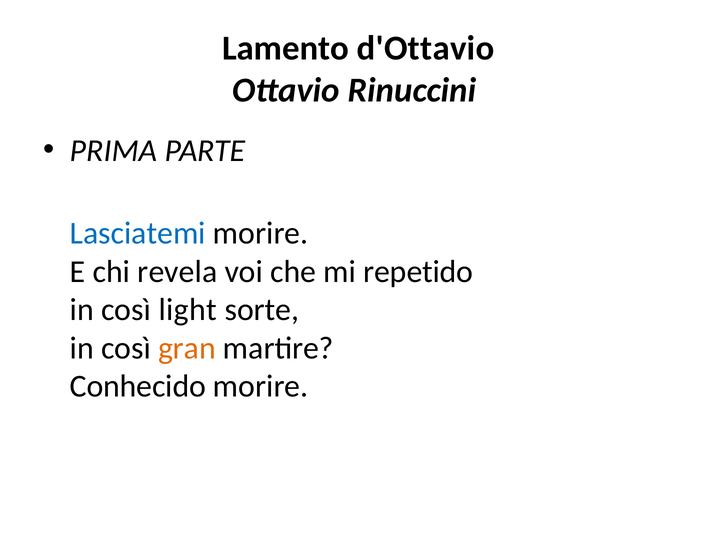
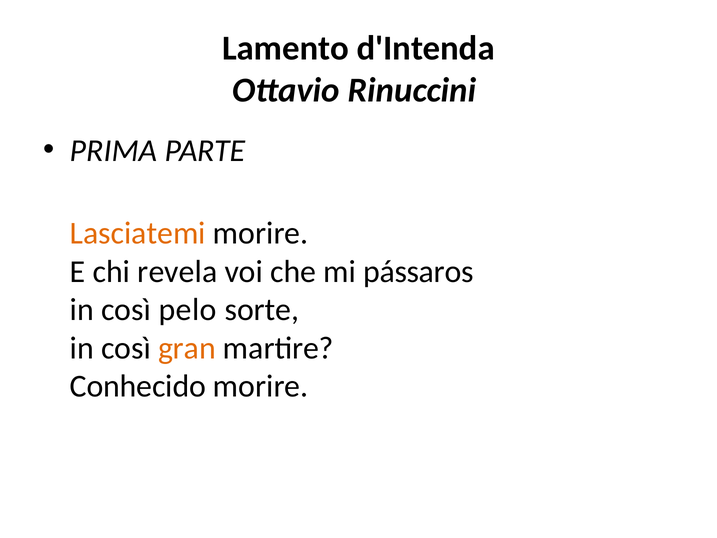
d'Ottavio: d'Ottavio -> d'Intenda (426, 48)
Lasciatemi colour: blue -> orange (138, 233)
repetido: repetido -> pássaros (418, 272)
light: light -> pelo (188, 310)
